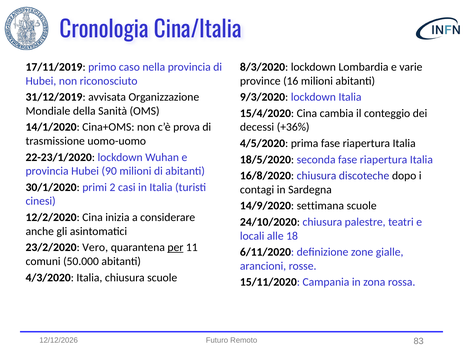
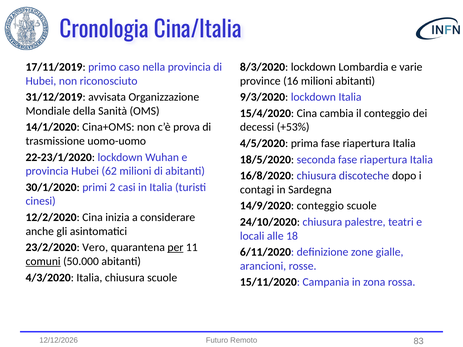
+36%: +36% -> +53% (293, 127)
90: 90 -> 62 (109, 171)
14/9/2020 settimana: settimana -> conteggio (320, 206)
comuni underline: none -> present (43, 262)
